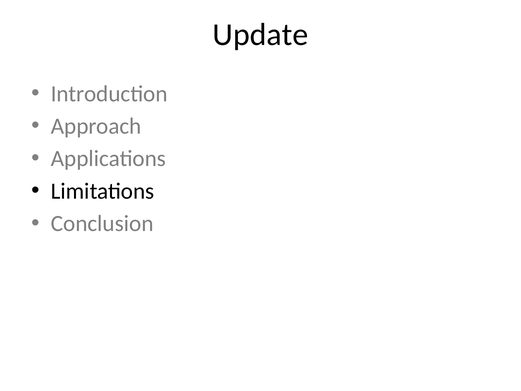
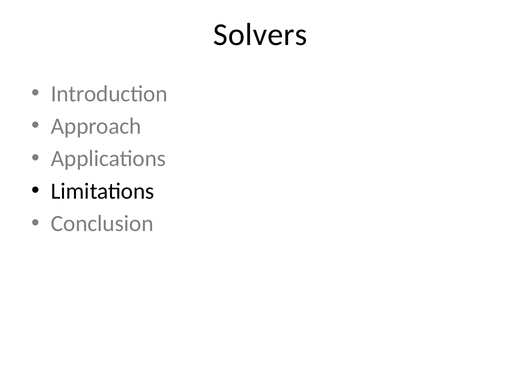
Update: Update -> Solvers (260, 35)
